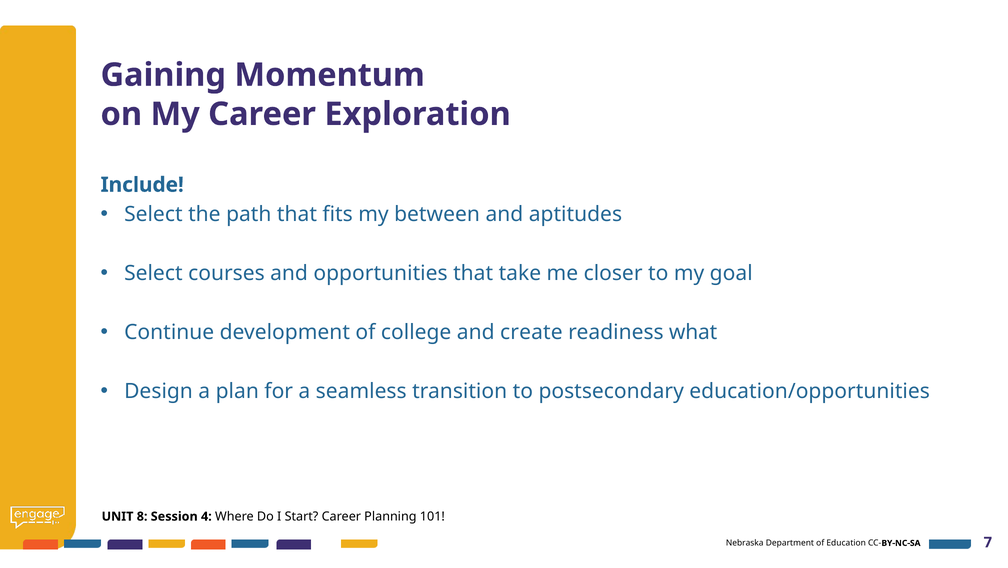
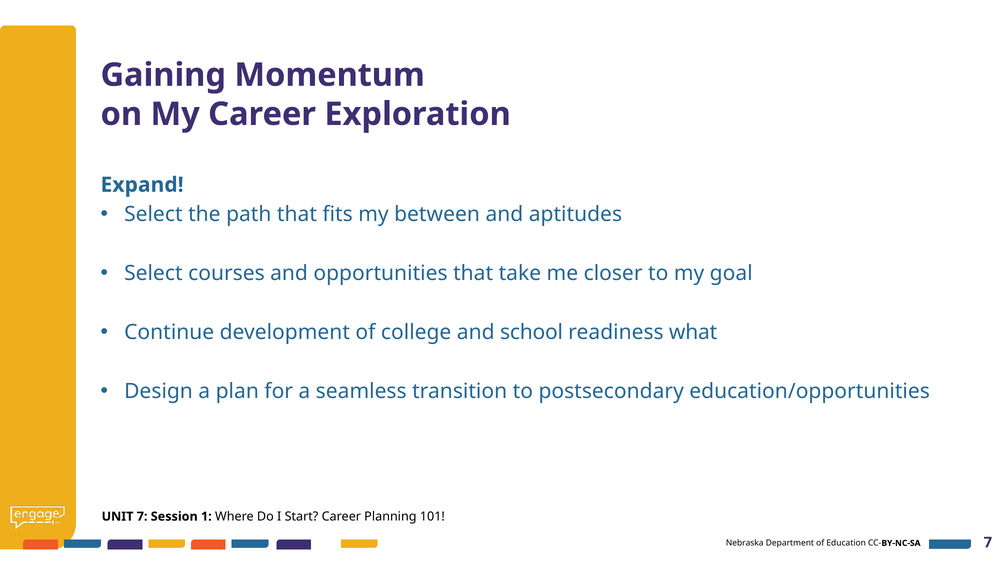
Include: Include -> Expand (142, 185)
create: create -> school (532, 332)
UNIT 8: 8 -> 7 (142, 516)
4: 4 -> 1 (206, 516)
